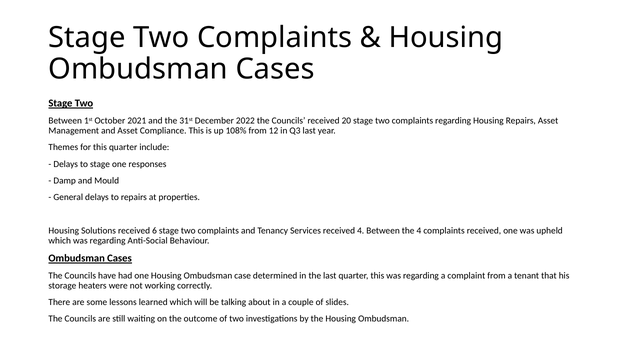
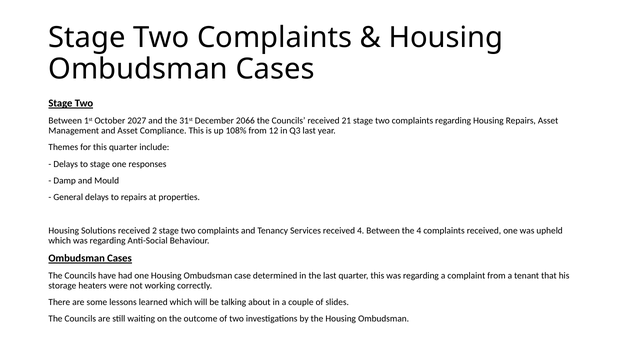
2021: 2021 -> 2027 (137, 121)
2022: 2022 -> 2066 (245, 121)
20: 20 -> 21 (346, 121)
6: 6 -> 2 (154, 231)
